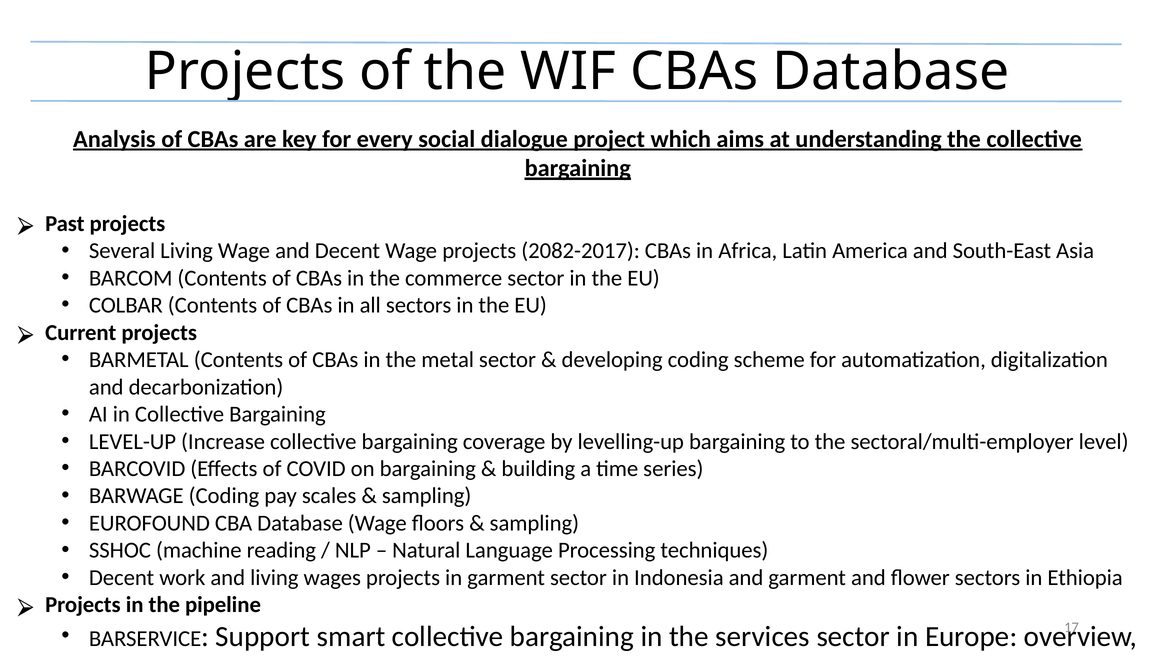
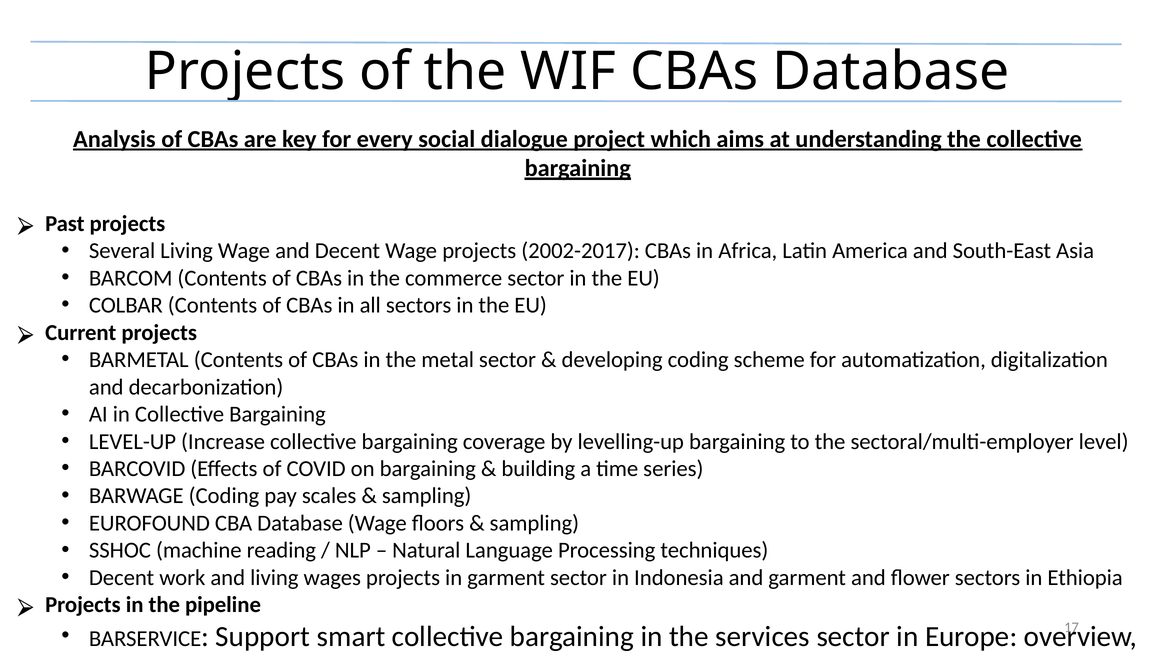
2082-2017: 2082-2017 -> 2002-2017 (581, 251)
